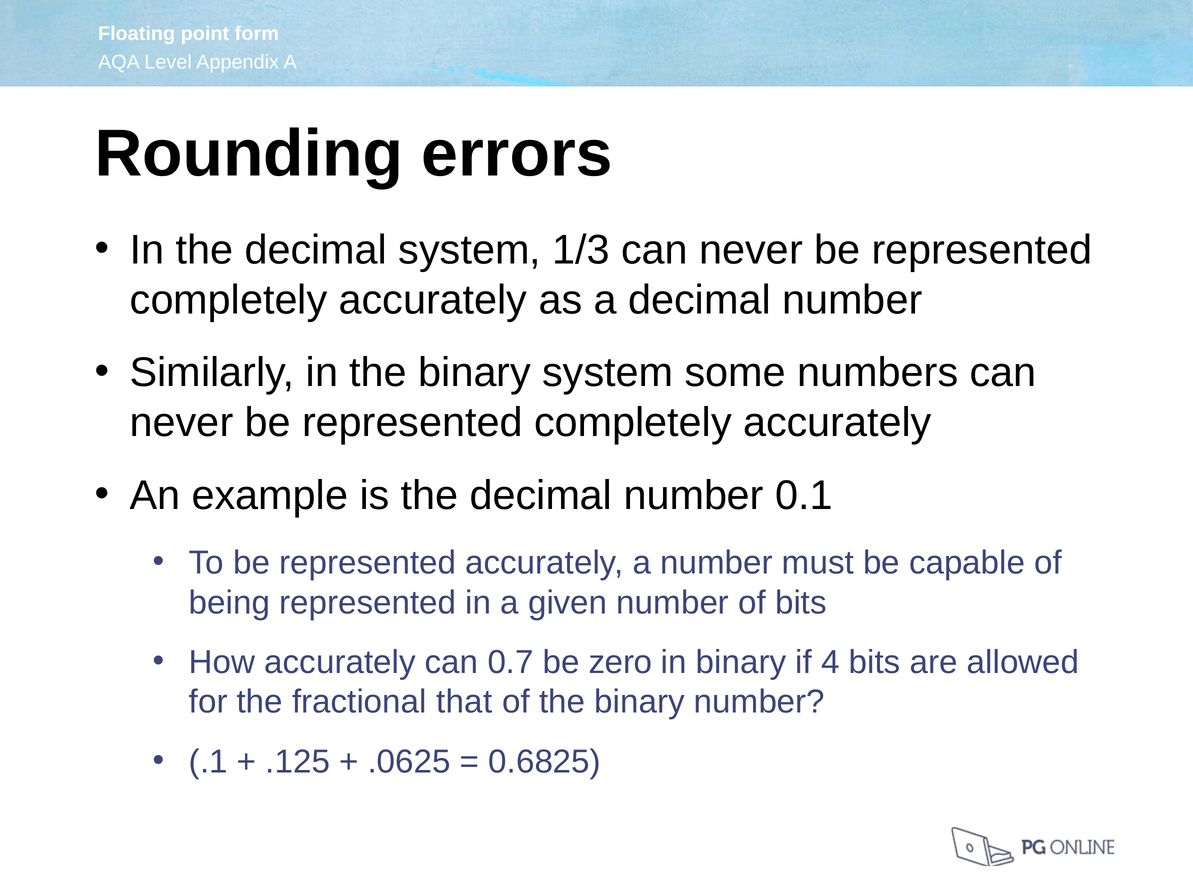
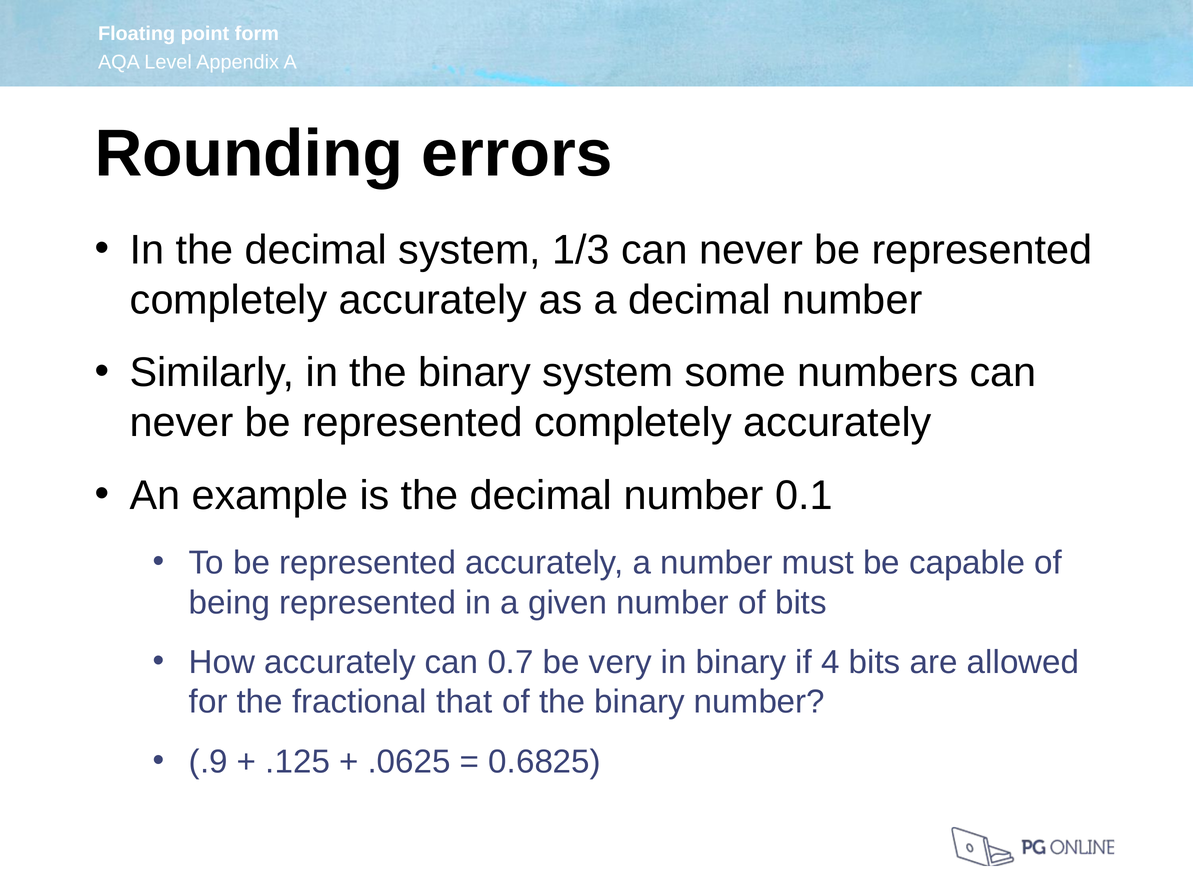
zero: zero -> very (620, 662)
.1: .1 -> .9 (208, 762)
